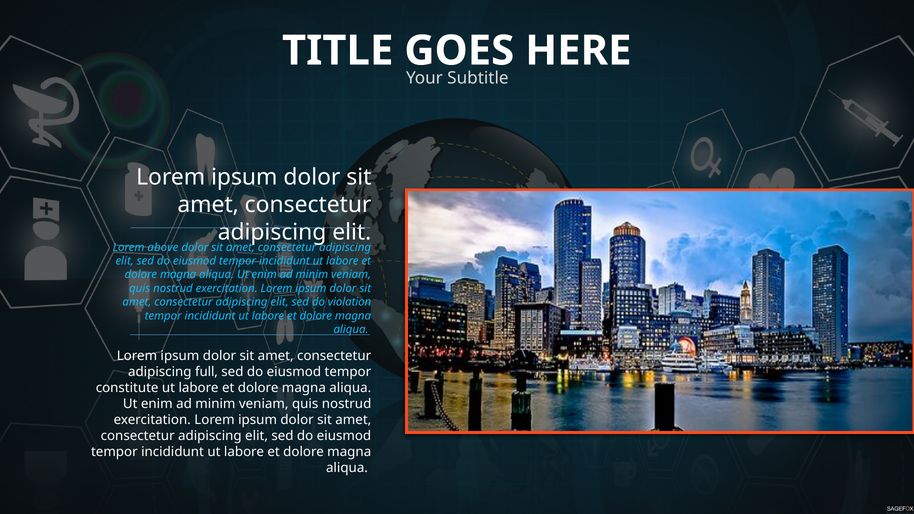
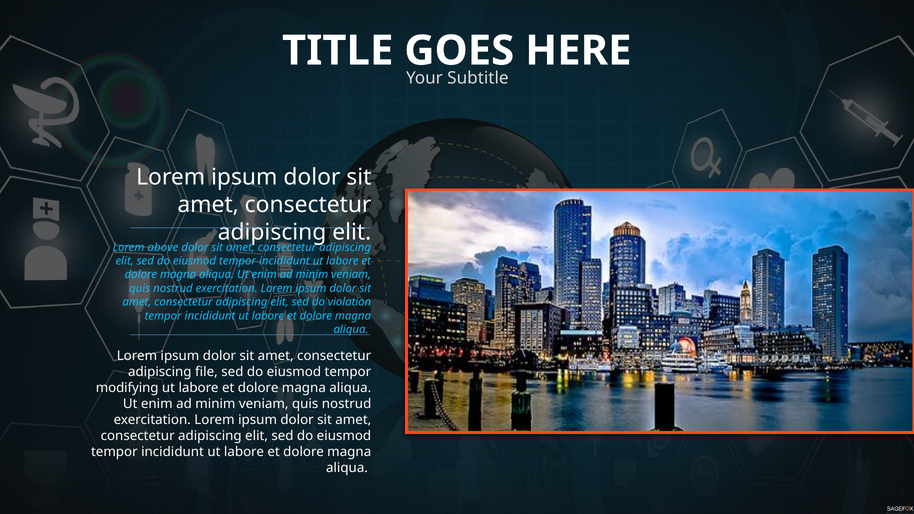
full: full -> file (206, 372)
constitute: constitute -> modifying (127, 388)
